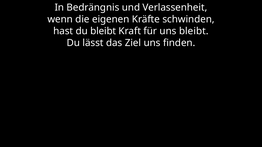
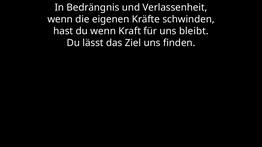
du bleibt: bleibt -> wenn (103, 31)
